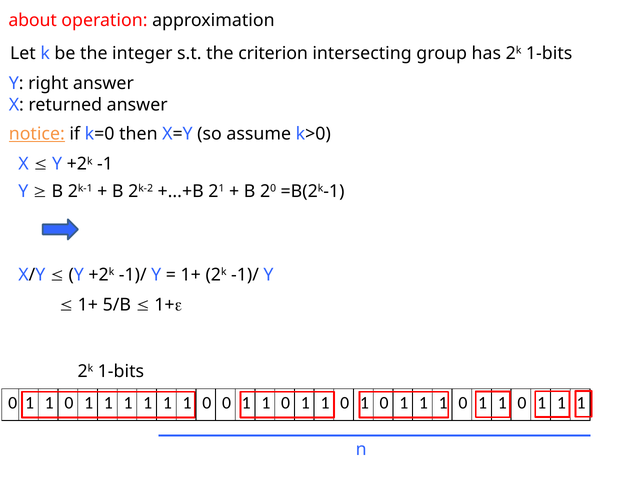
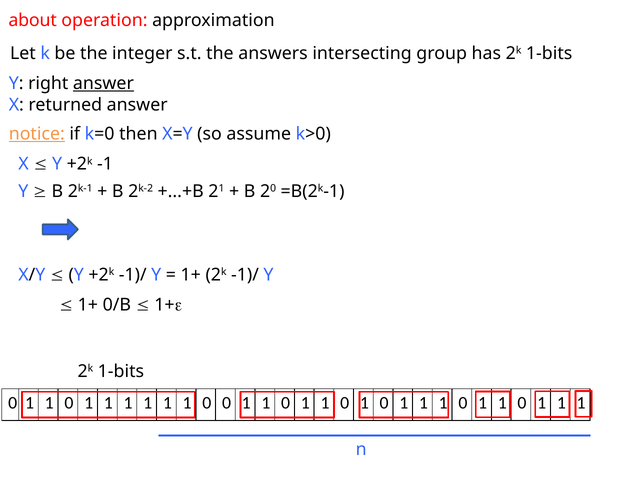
criterion: criterion -> answers (273, 53)
answer underline: none -> present (103, 84)
5/B: 5/B -> 0/B (117, 305)
